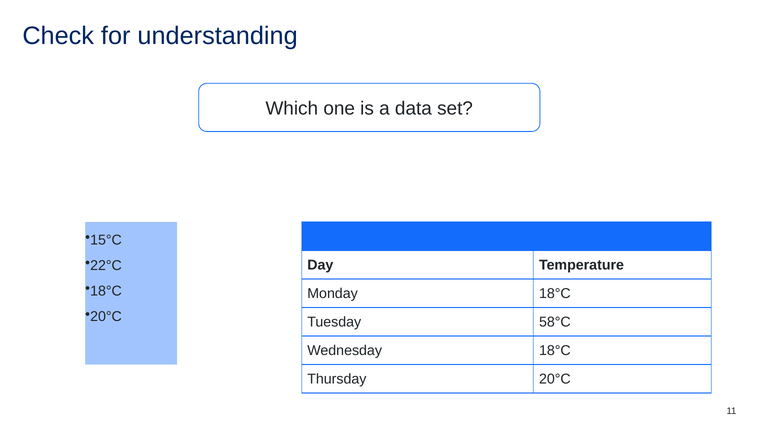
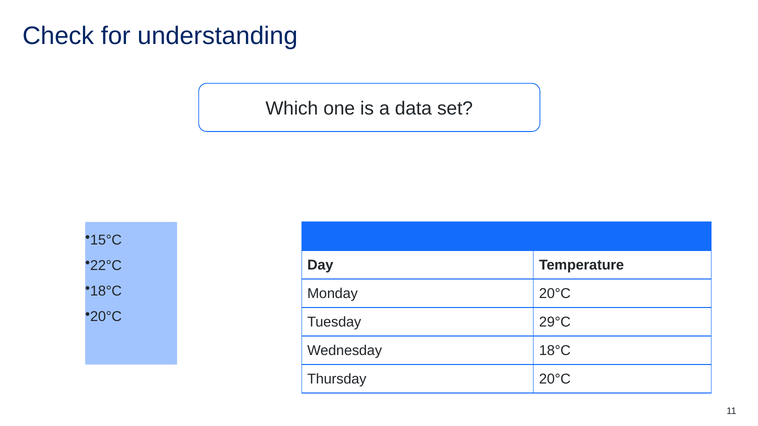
Monday 18°C: 18°C -> 20°C (555, 294)
58°C: 58°C -> 29°C (555, 322)
